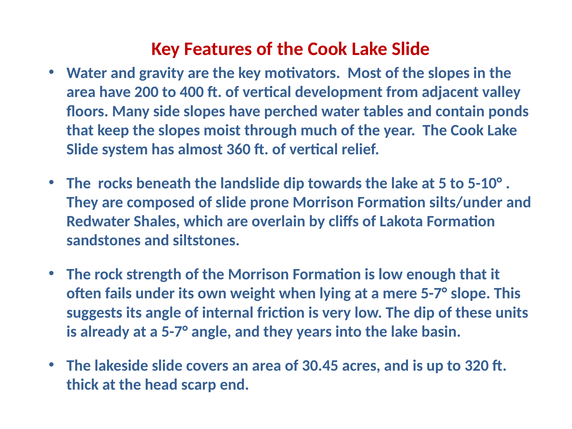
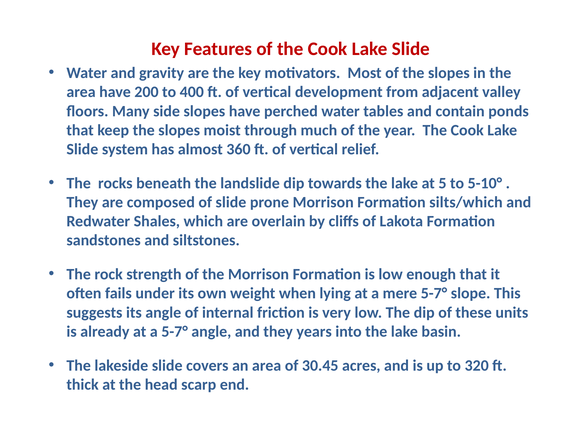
silts/under: silts/under -> silts/which (466, 202)
